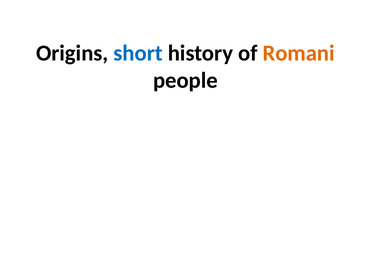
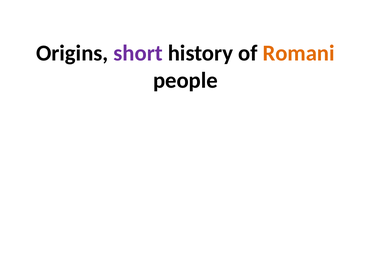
short colour: blue -> purple (138, 53)
